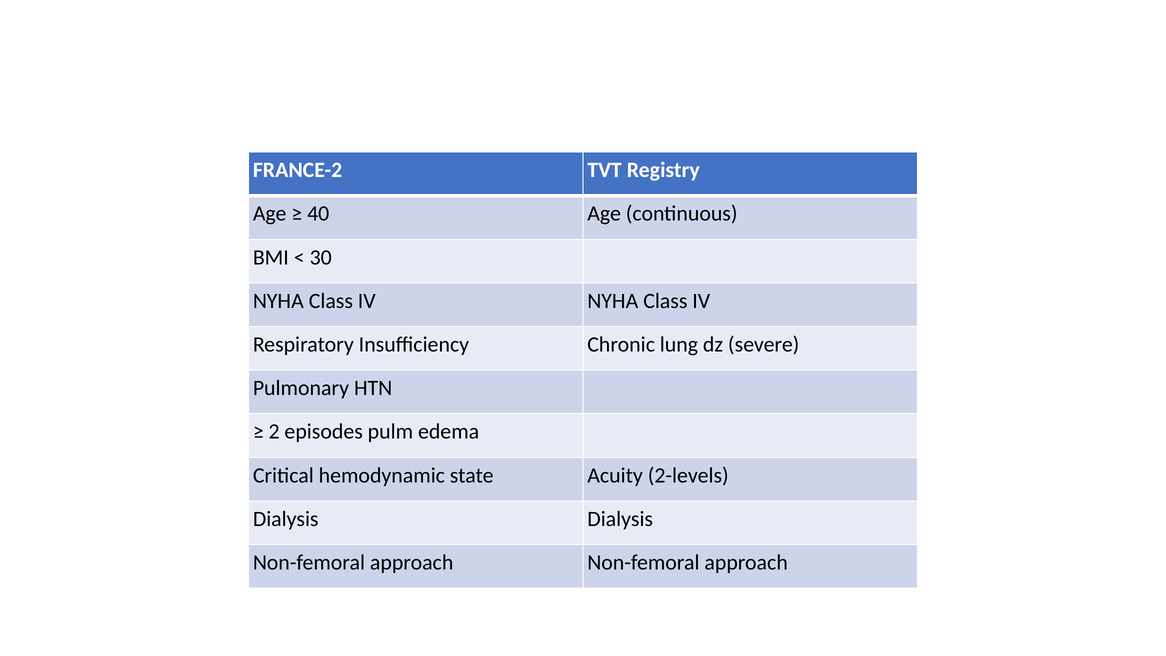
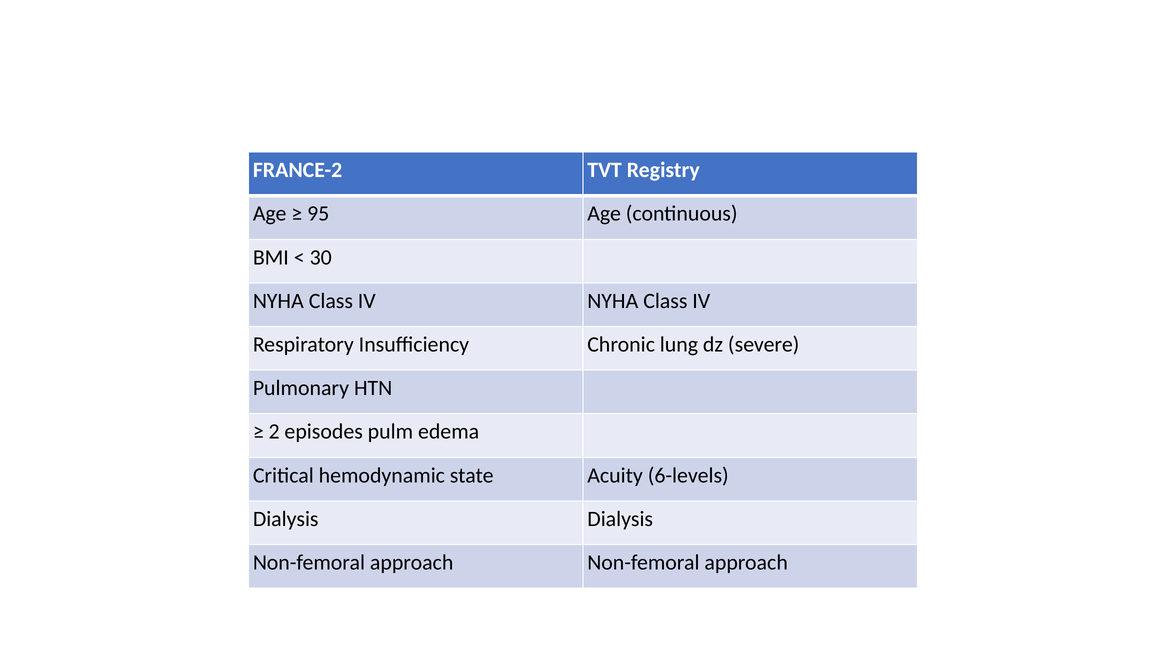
40: 40 -> 95 (318, 214)
2-levels: 2-levels -> 6-levels (688, 475)
